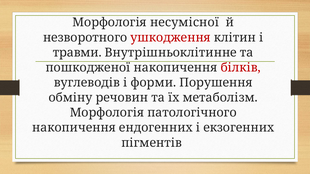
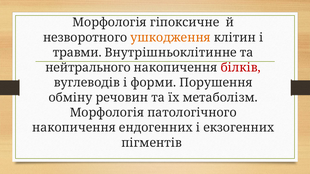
несумісної: несумісної -> гіпоксичне (185, 22)
ушкодження colour: red -> orange (171, 38)
пошкодженої: пошкодженої -> нейтрального (88, 68)
